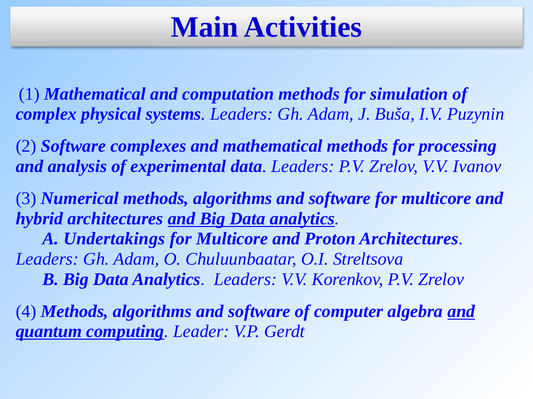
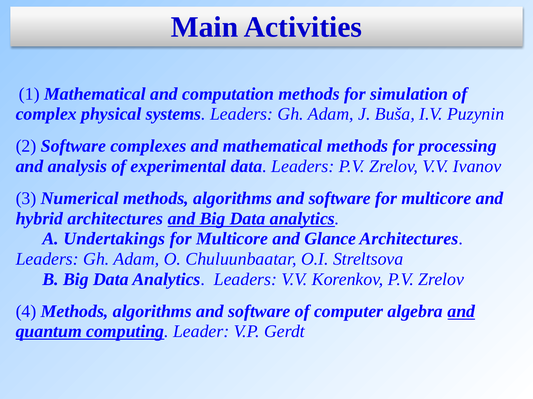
Proton: Proton -> Glance (330, 239)
